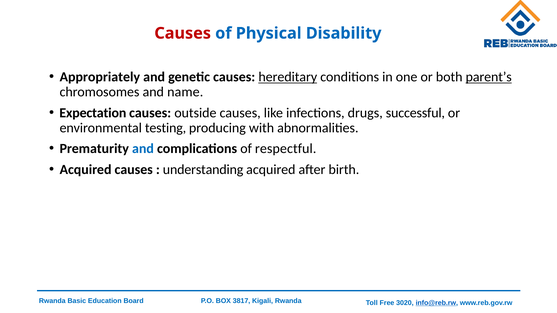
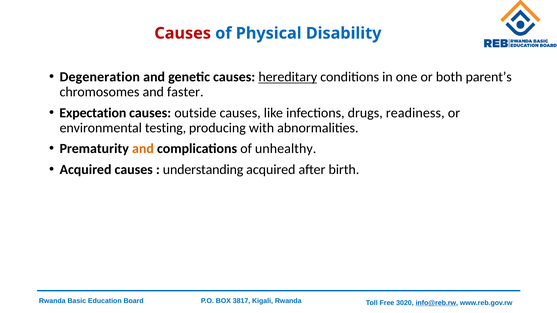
Appropriately: Appropriately -> Degeneration (100, 77)
parent’s underline: present -> none (489, 77)
name: name -> faster (185, 92)
successful: successful -> readiness (415, 113)
and colour: blue -> orange (143, 149)
respectful: respectful -> unhealthy (286, 149)
